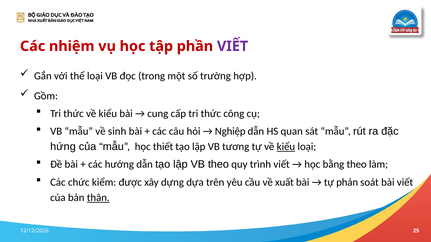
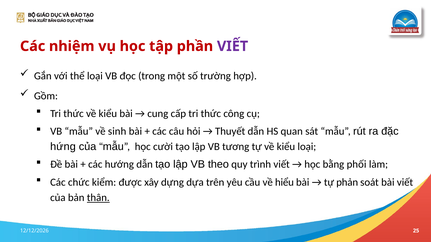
Nghiệp: Nghiệp -> Thuyết (230, 131)
thiết: thiết -> cười (163, 147)
kiểu underline: present -> none (286, 147)
bằng theo: theo -> phối (357, 165)
xuất: xuất -> hiểu (284, 182)
